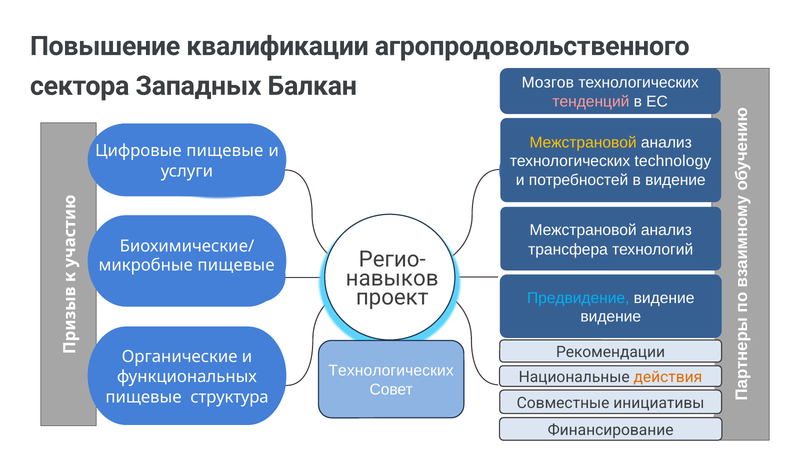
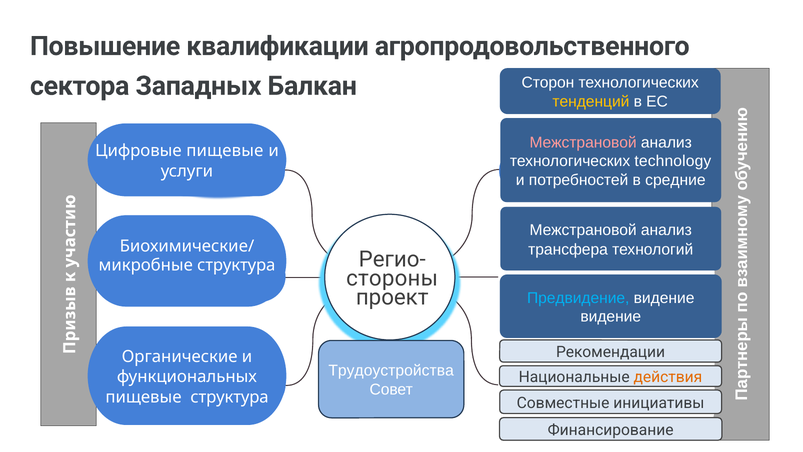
Мозгов: Мозгов -> Сторон (548, 83)
тенденций colour: pink -> yellow (591, 102)
Межстрановой colour: yellow -> pink (583, 142)
в видение: видение -> средние (675, 180)
микробные пищевыe: пищевыe -> структура (236, 265)
навыков: навыков -> стороны (392, 278)
Технологических: Технологических -> Трудоустройства (391, 371)
